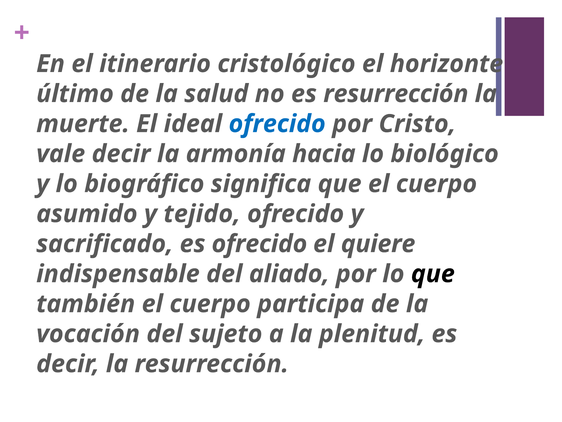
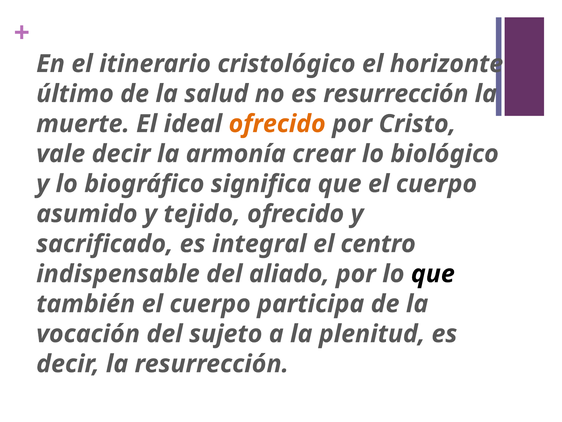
ofrecido colour: blue -> orange (277, 124)
hacia: hacia -> crear (324, 154)
es ofrecido: ofrecido -> integral (259, 244)
quiere: quiere -> centro (378, 244)
